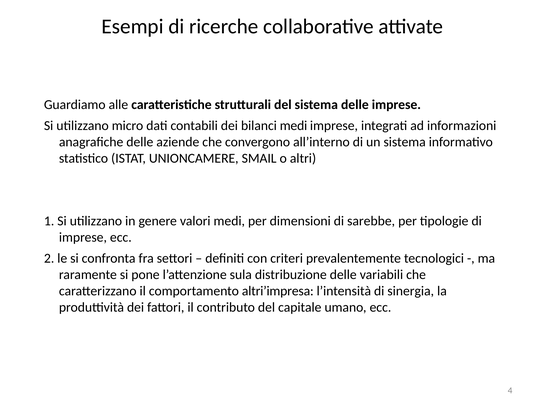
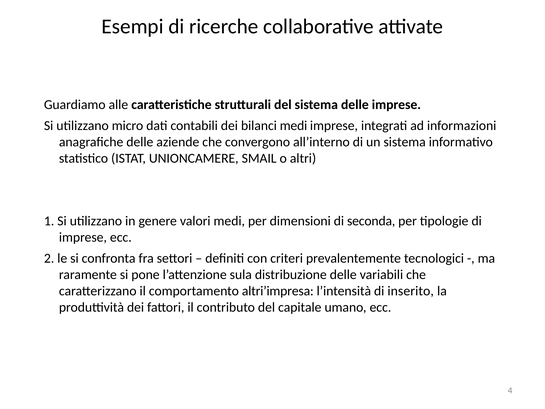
sarebbe: sarebbe -> seconda (371, 221)
sinergia: sinergia -> inserito (411, 291)
